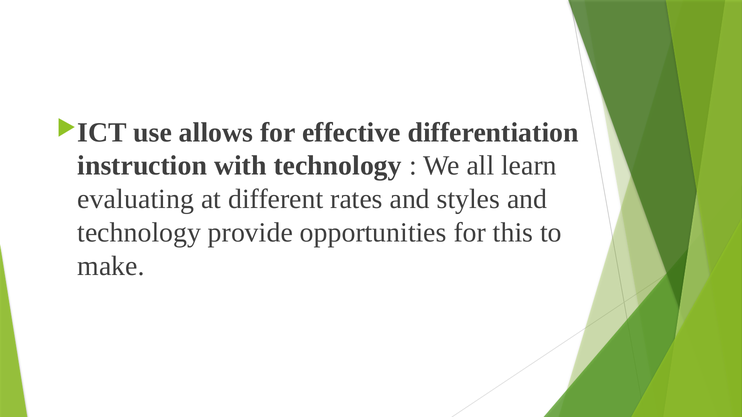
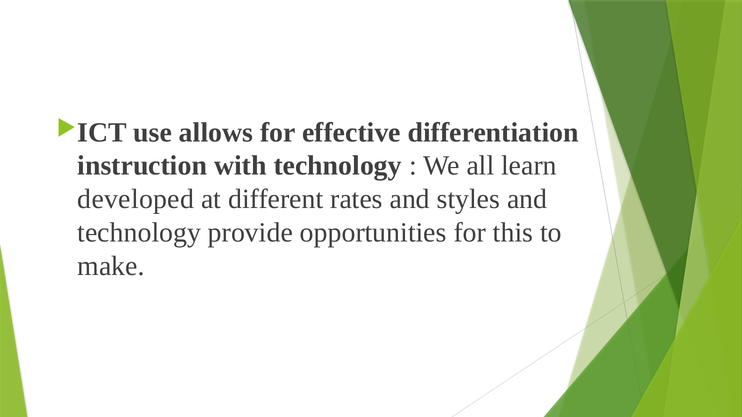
evaluating: evaluating -> developed (136, 199)
